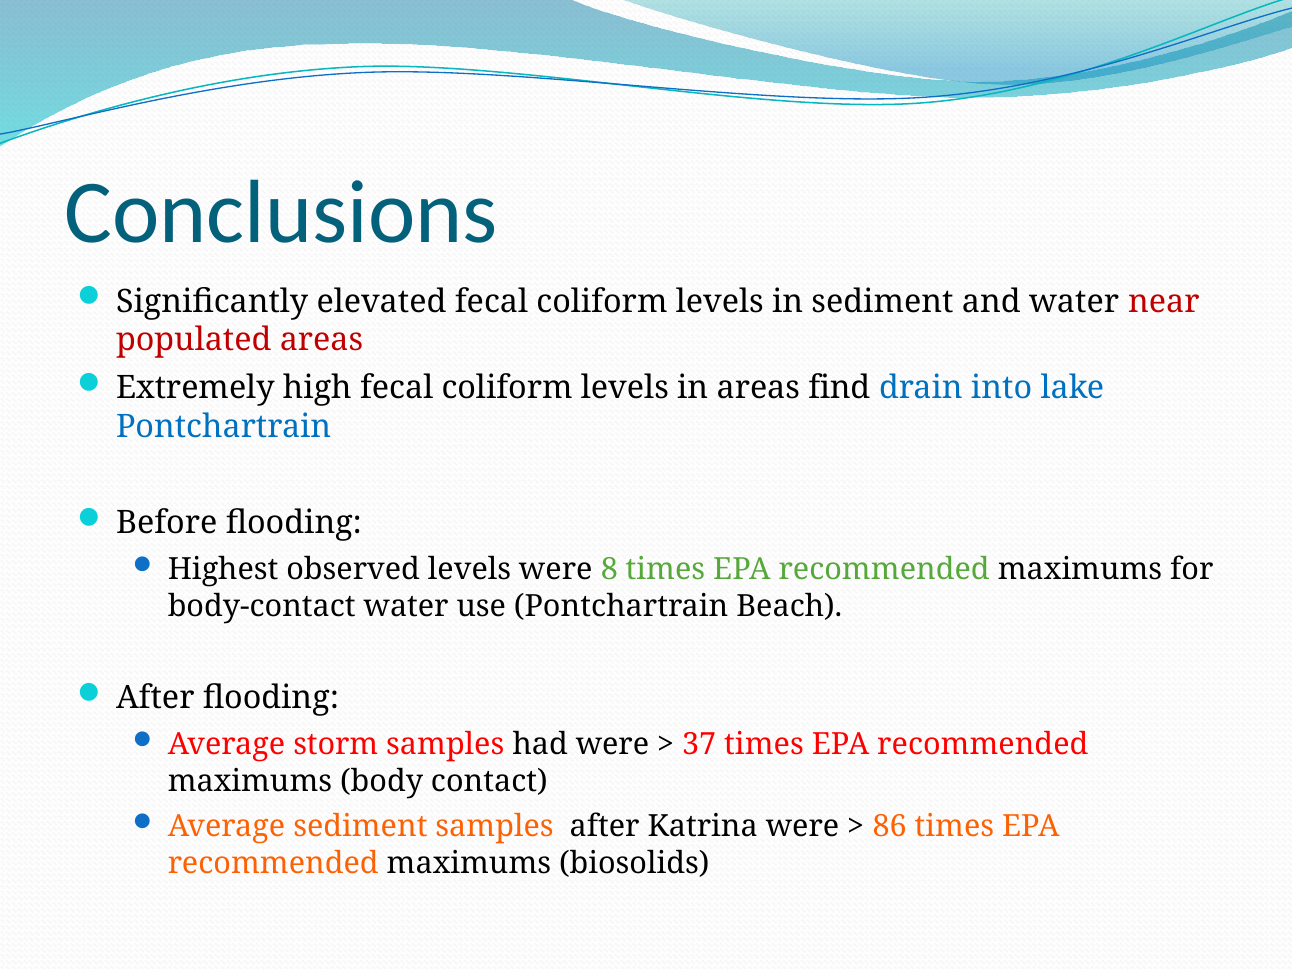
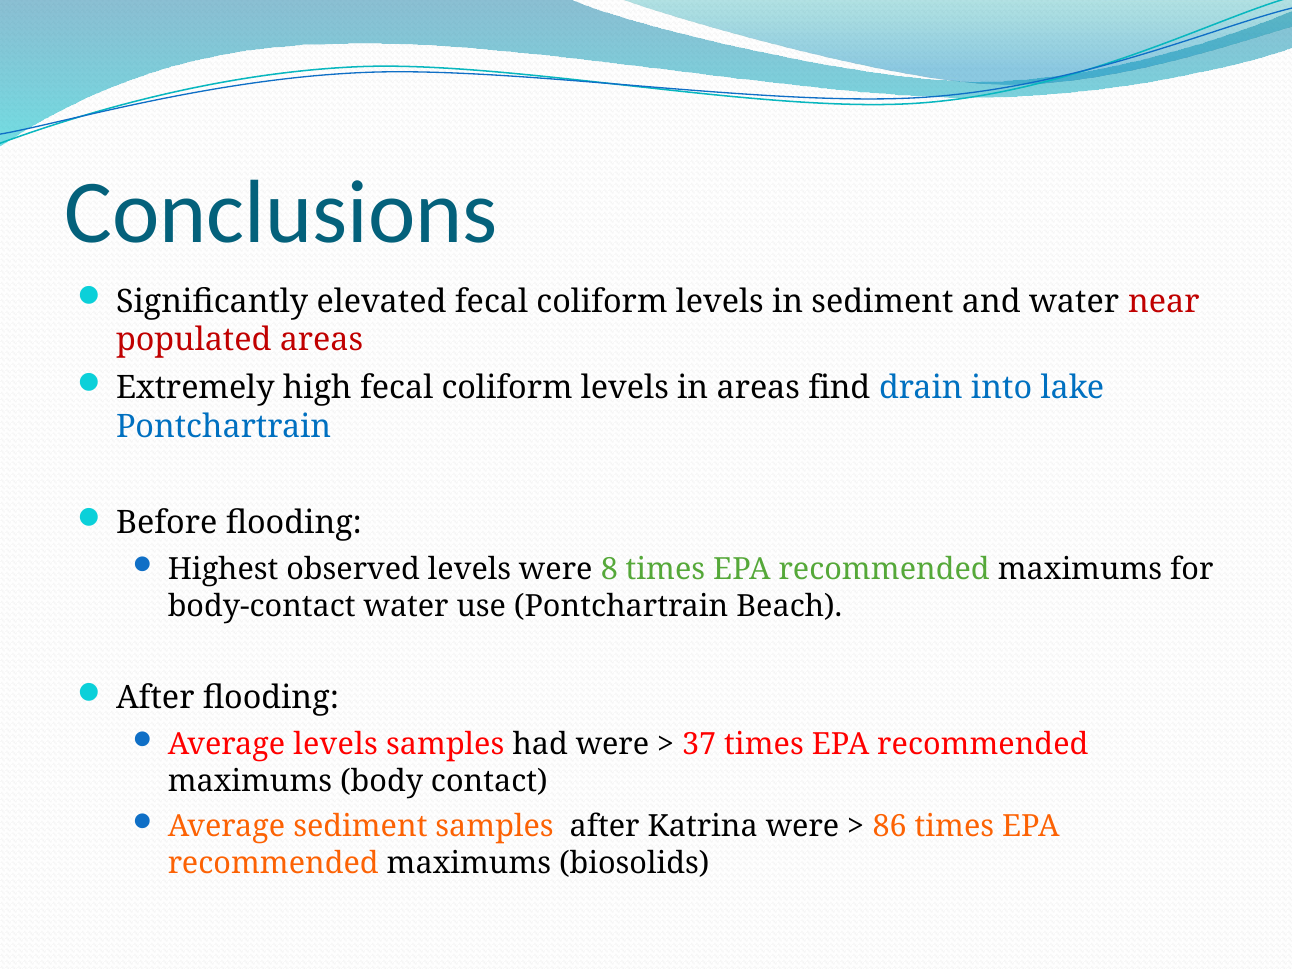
Average storm: storm -> levels (336, 744)
